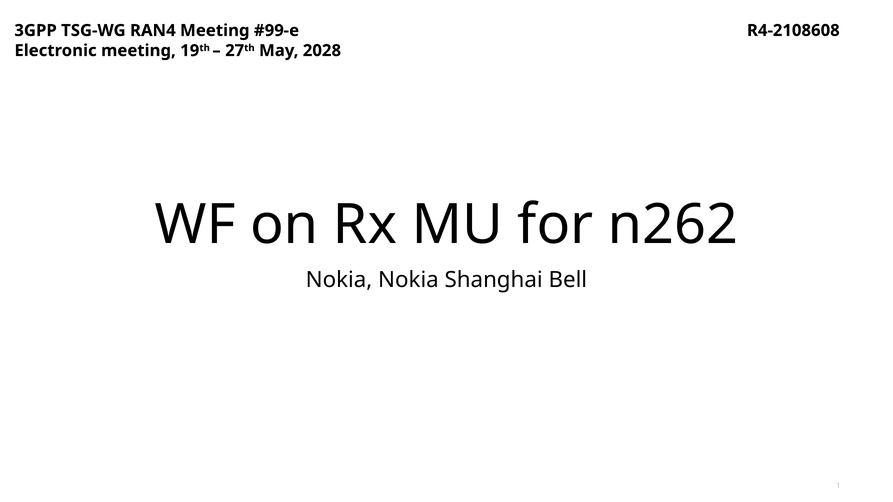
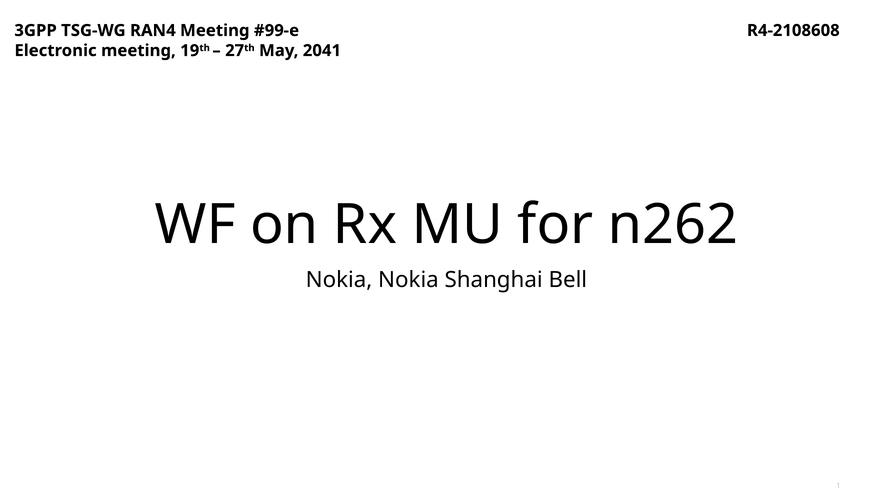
2028: 2028 -> 2041 (322, 51)
